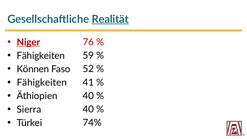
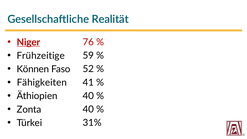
Realität underline: present -> none (110, 19)
Fähigkeiten: Fähigkeiten -> Frühzeitige (41, 56)
Sierra: Sierra -> Zonta (29, 109)
74%: 74% -> 31% (92, 123)
